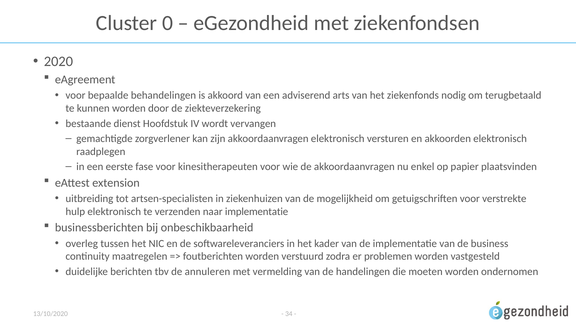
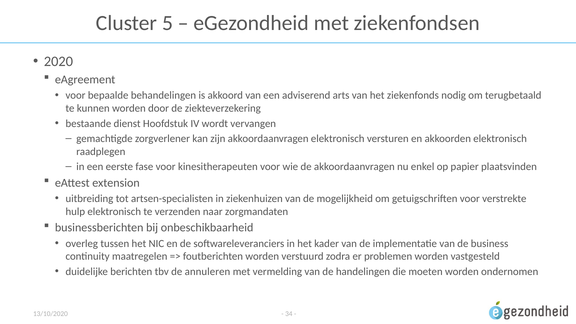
0: 0 -> 5 (168, 23)
naar implementatie: implementatie -> zorgmandaten (257, 212)
